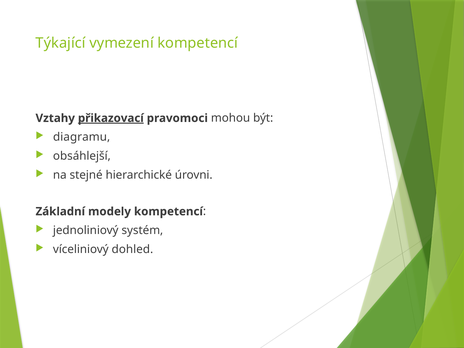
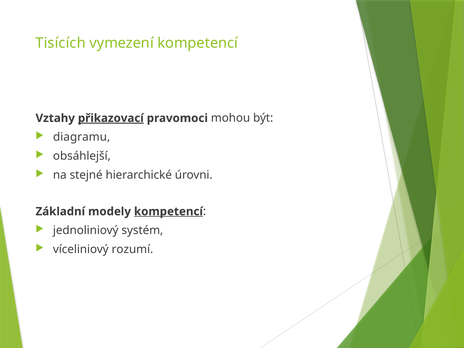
Týkající: Týkající -> Tisících (61, 43)
kompetencí underline: none -> present (168, 211)
dohled: dohled -> rozumí (132, 249)
